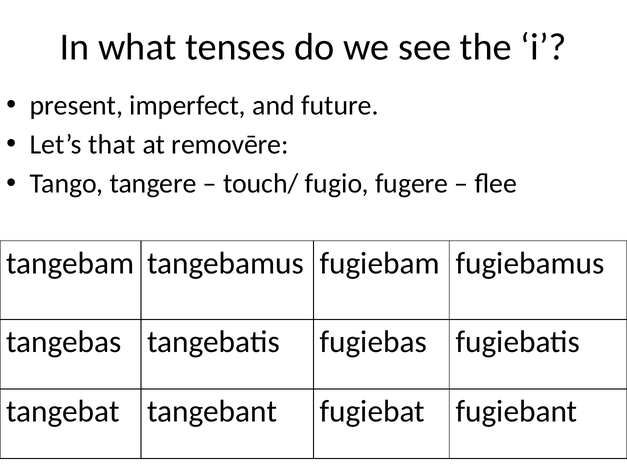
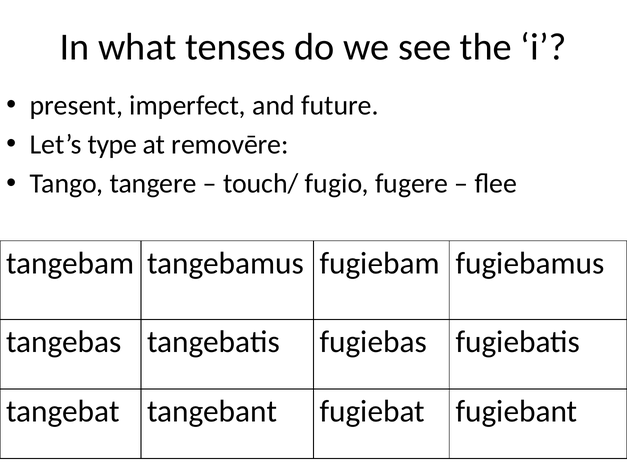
that: that -> type (112, 144)
